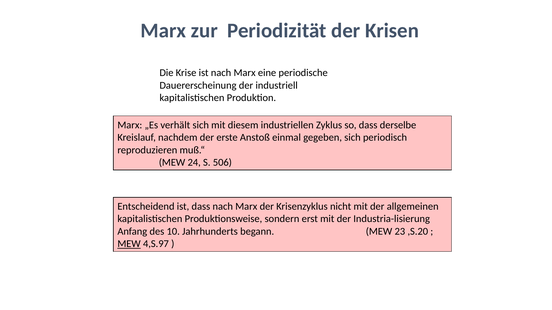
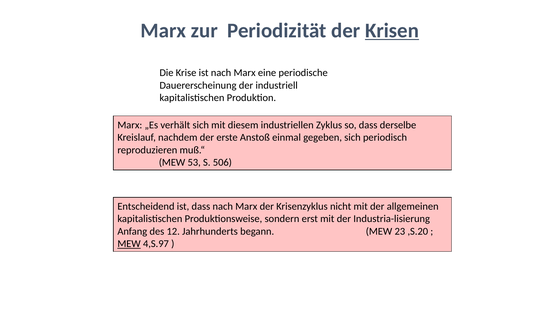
Krisen underline: none -> present (392, 31)
24: 24 -> 53 (194, 163)
10: 10 -> 12 (173, 232)
